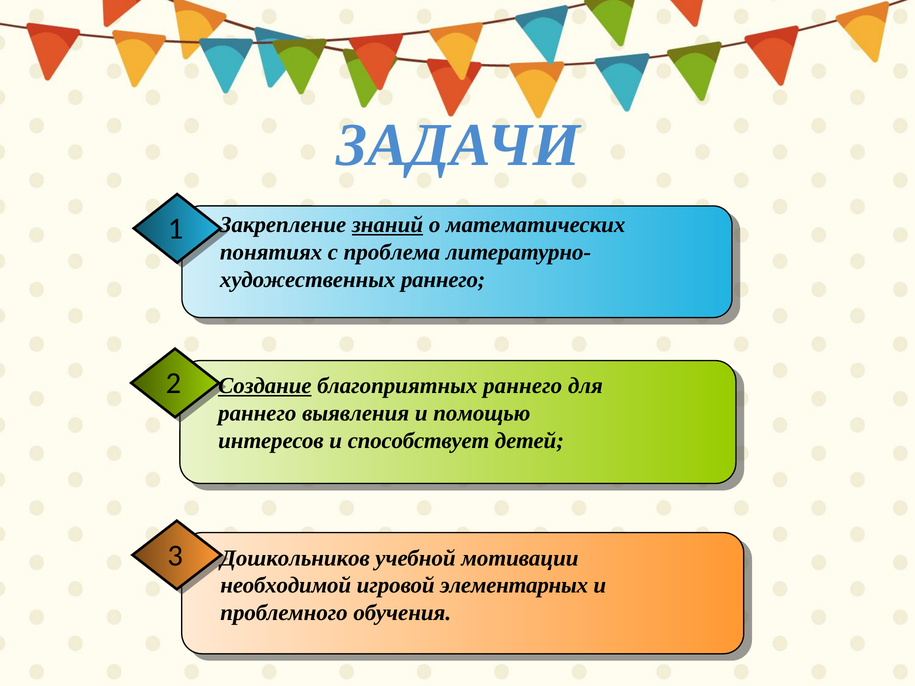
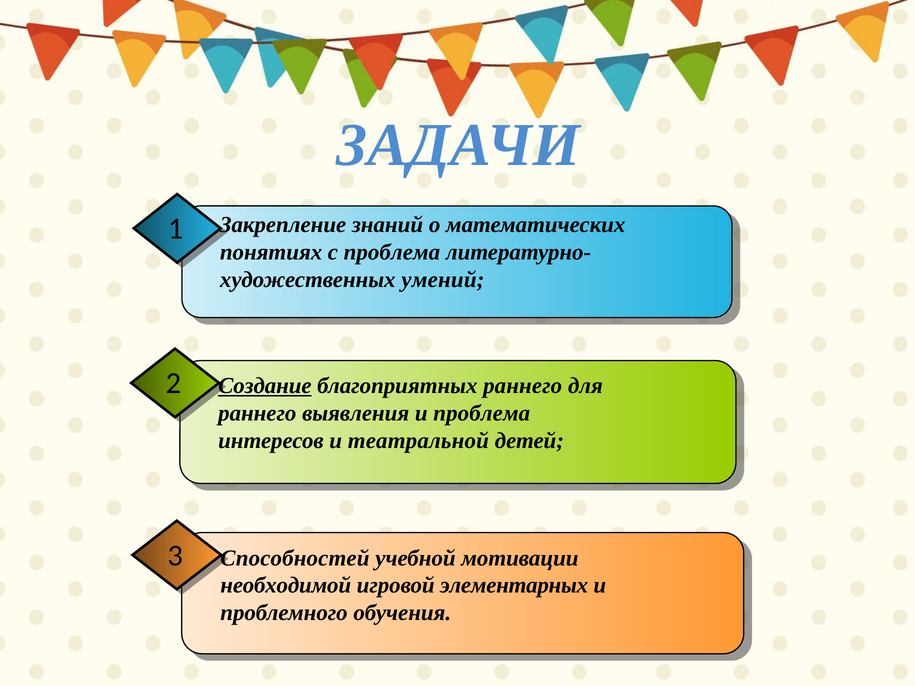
знаний underline: present -> none (388, 225)
раннего: раннего -> умений (443, 280)
и помощью: помощью -> проблема (482, 414)
способствует: способствует -> театральной (418, 441)
Дошкольников: Дошкольников -> Способностей (295, 558)
